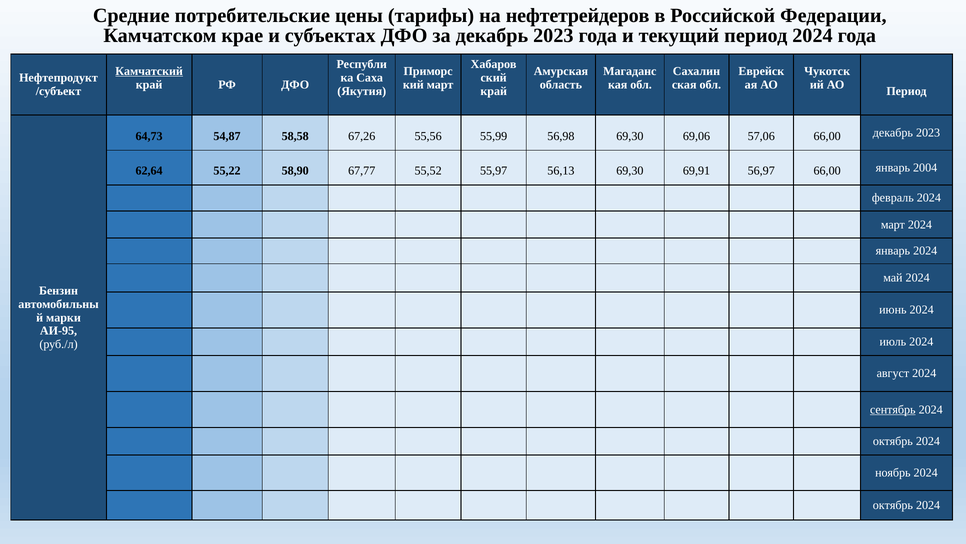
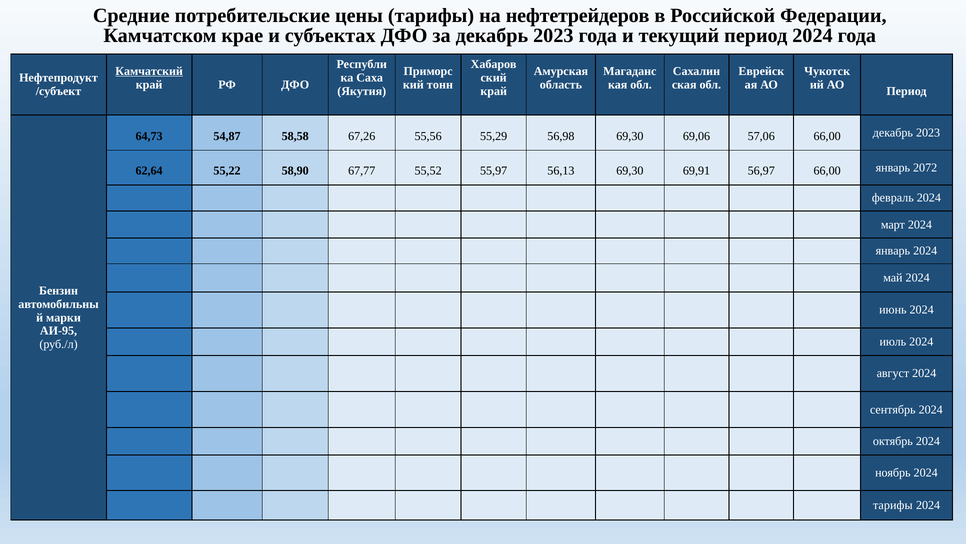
март: март -> тонн (440, 84)
55,99: 55,99 -> 55,29 (494, 136)
2004: 2004 -> 2072 (925, 167)
сентябрь underline: present -> none (893, 409)
октябрь: октябрь -> тарифы (893, 505)
